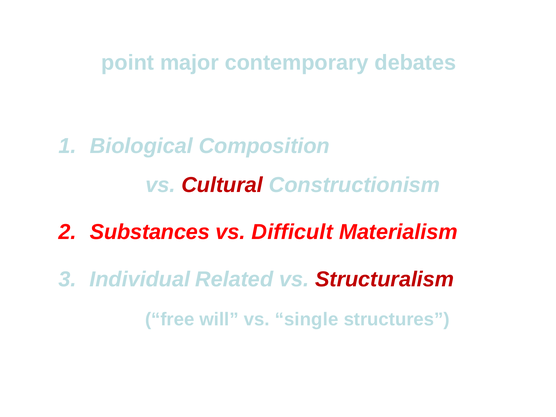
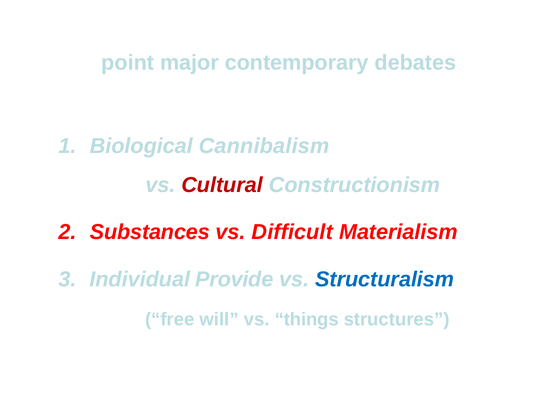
Composition: Composition -> Cannibalism (264, 146)
Related: Related -> Provide (234, 279)
Structuralism colour: red -> blue (385, 279)
single: single -> things (307, 319)
